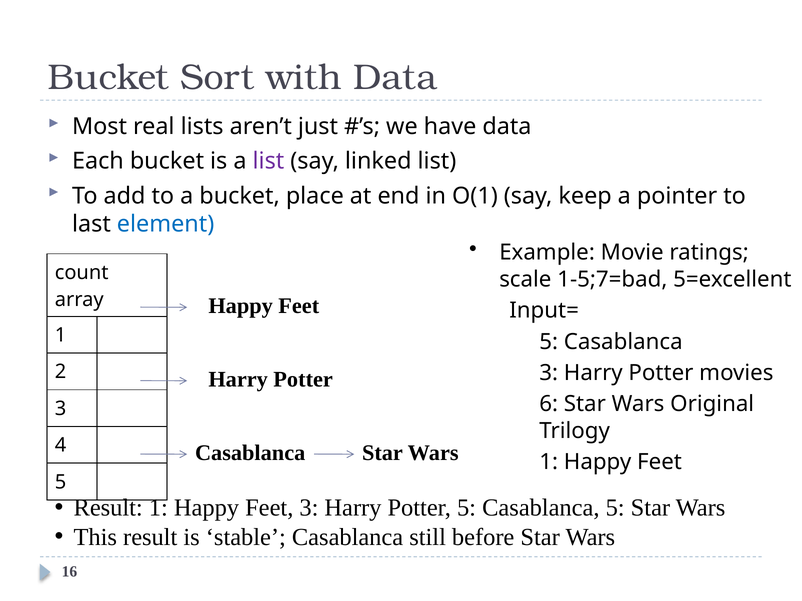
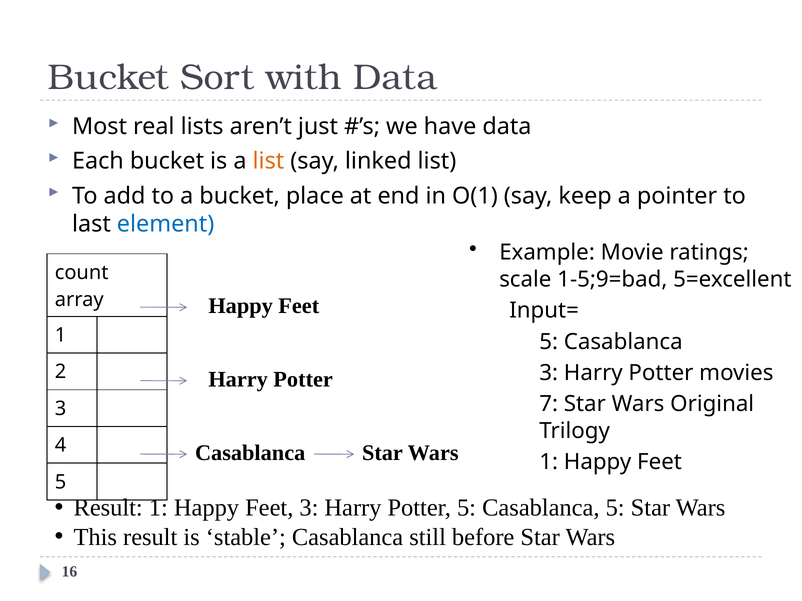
list colour: purple -> orange (268, 161)
1-5;7=bad: 1-5;7=bad -> 1-5;9=bad (612, 280)
6: 6 -> 7 (549, 404)
